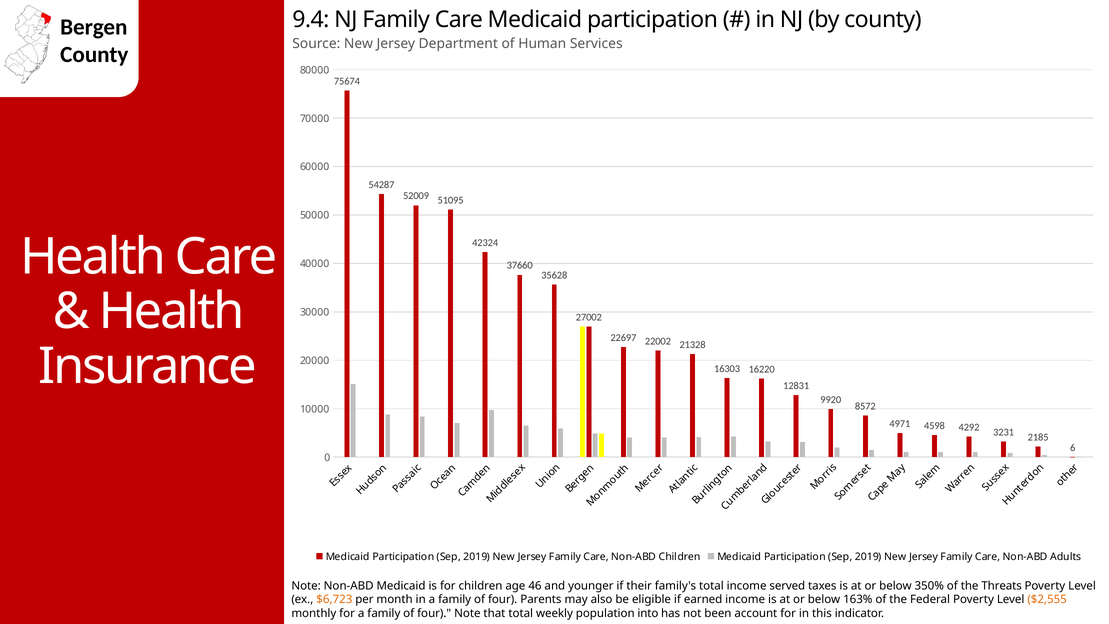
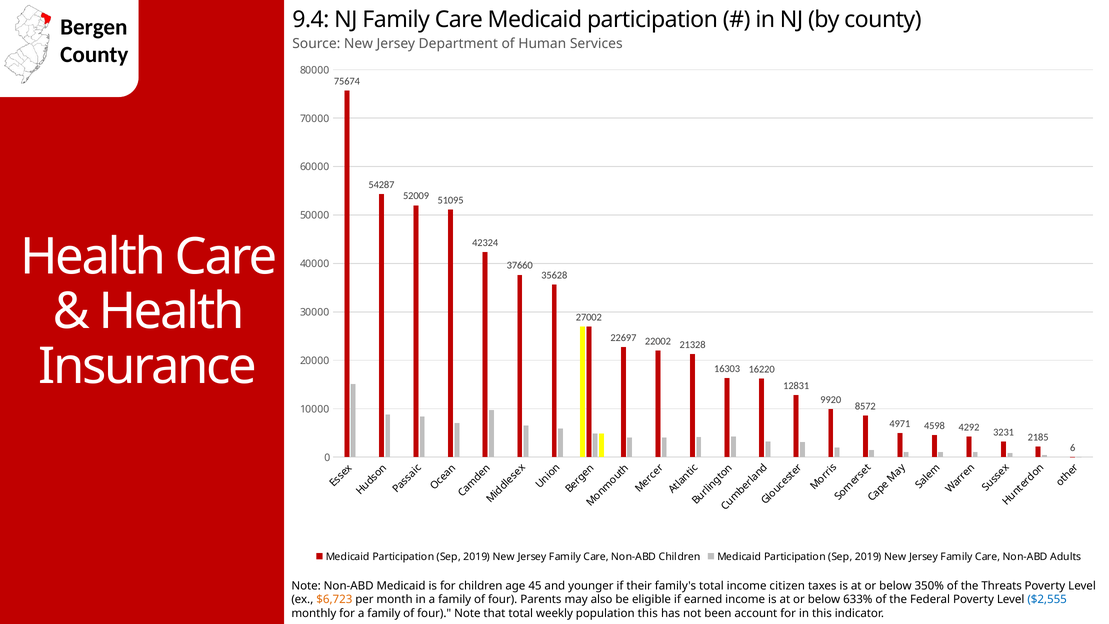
46: 46 -> 45 (535, 586)
served: served -> citizen (787, 586)
163%: 163% -> 633% (858, 599)
$2,555 colour: orange -> blue (1047, 599)
population into: into -> this (648, 613)
